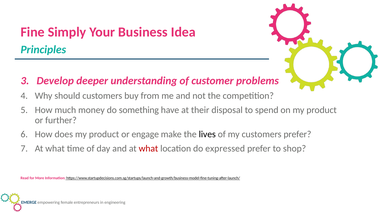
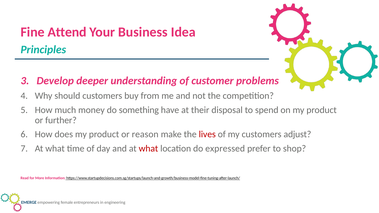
Simply: Simply -> Attend (67, 32)
engage: engage -> reason (145, 134)
lives colour: black -> red (207, 134)
customers prefer: prefer -> adjust (297, 134)
